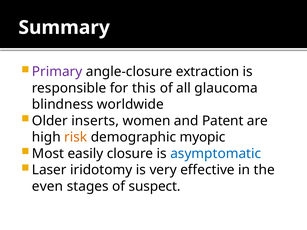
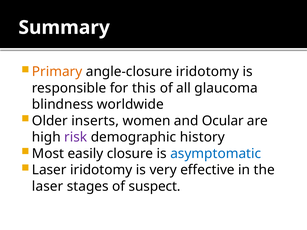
Primary colour: purple -> orange (57, 72)
angle-closure extraction: extraction -> iridotomy (207, 72)
Patent: Patent -> Ocular (223, 121)
risk colour: orange -> purple (76, 137)
myopic: myopic -> history (202, 137)
even: even -> laser (48, 187)
